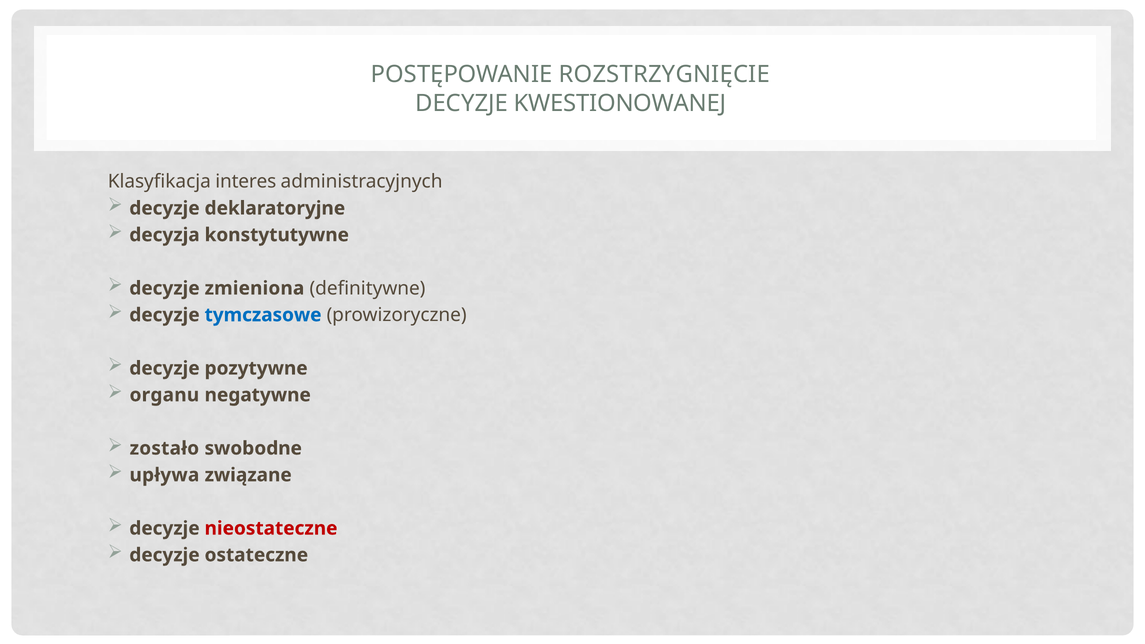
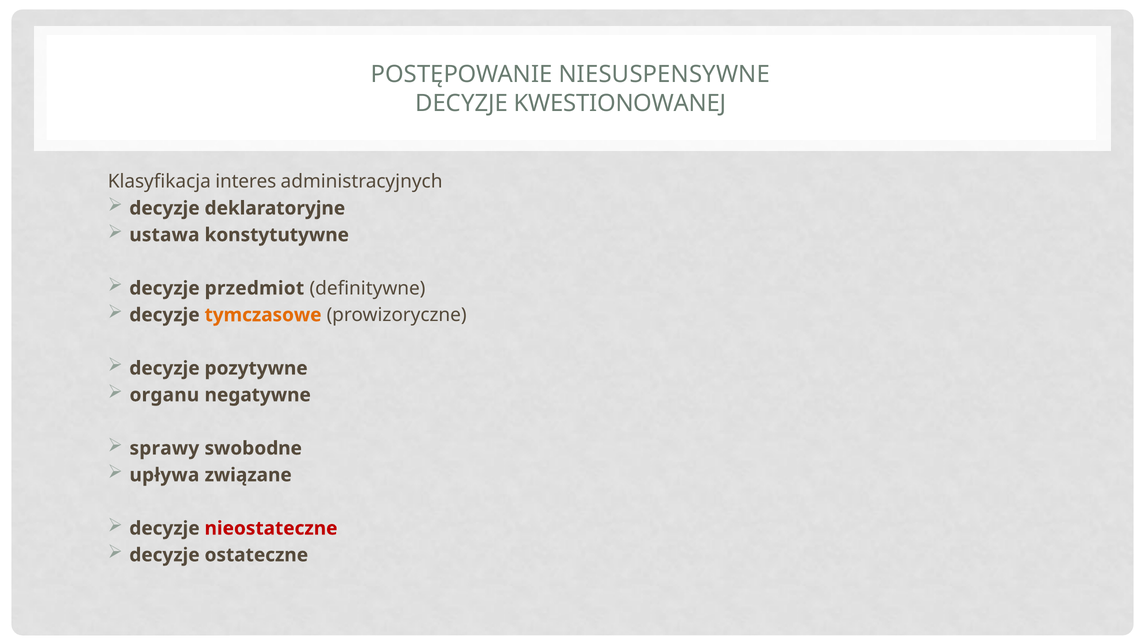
ROZSTRZYGNIĘCIE: ROZSTRZYGNIĘCIE -> NIESUSPENSYWNE (664, 74)
decyzja: decyzja -> ustawa (164, 235)
zmieniona: zmieniona -> przedmiot (254, 288)
tymczasowe colour: blue -> orange (263, 315)
zostało: zostało -> sprawy (164, 448)
